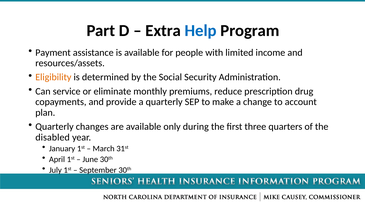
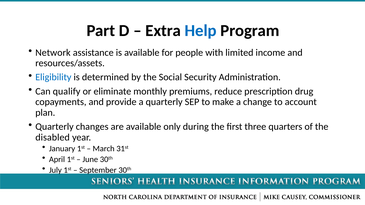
Payment: Payment -> Network (53, 53)
Eligibility colour: orange -> blue (53, 77)
service: service -> qualify (67, 91)
